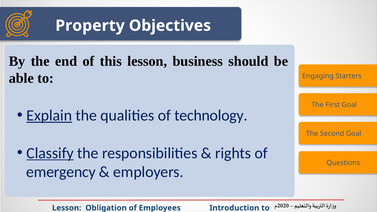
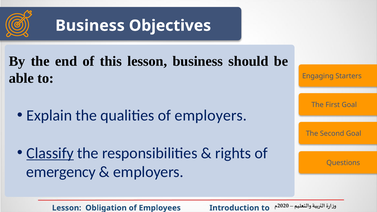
Property: Property -> Business (90, 26)
Explain underline: present -> none (49, 115)
of technology: technology -> employers (211, 115)
